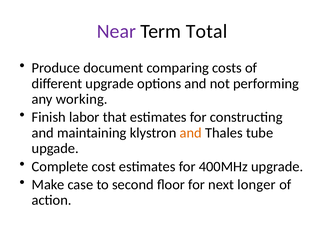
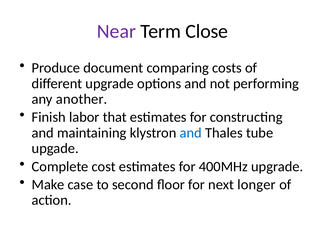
Total: Total -> Close (207, 31)
working: working -> another (82, 99)
and colour: orange -> blue (191, 133)
